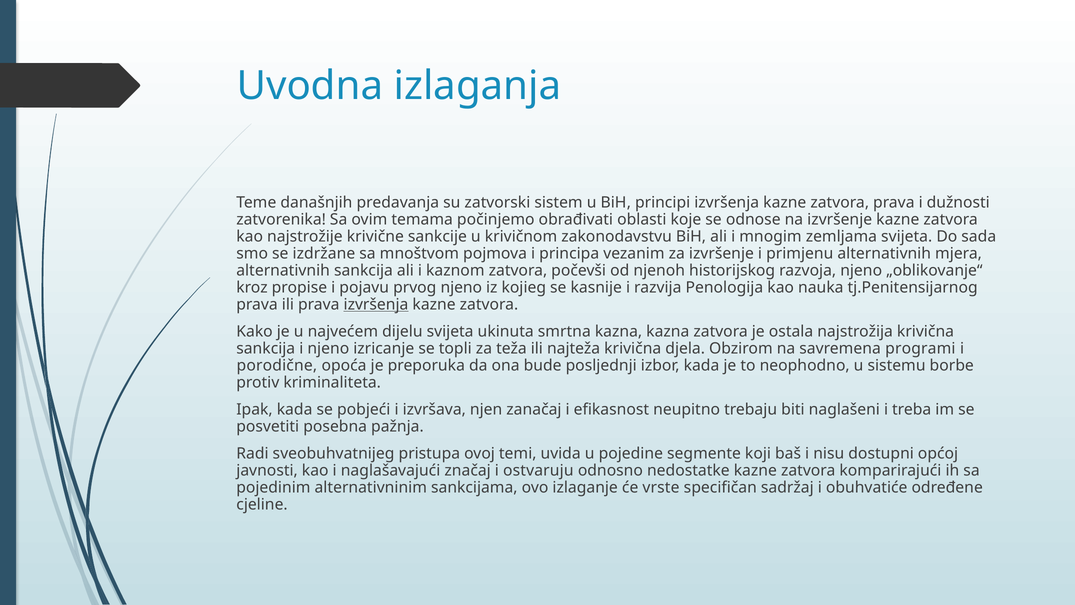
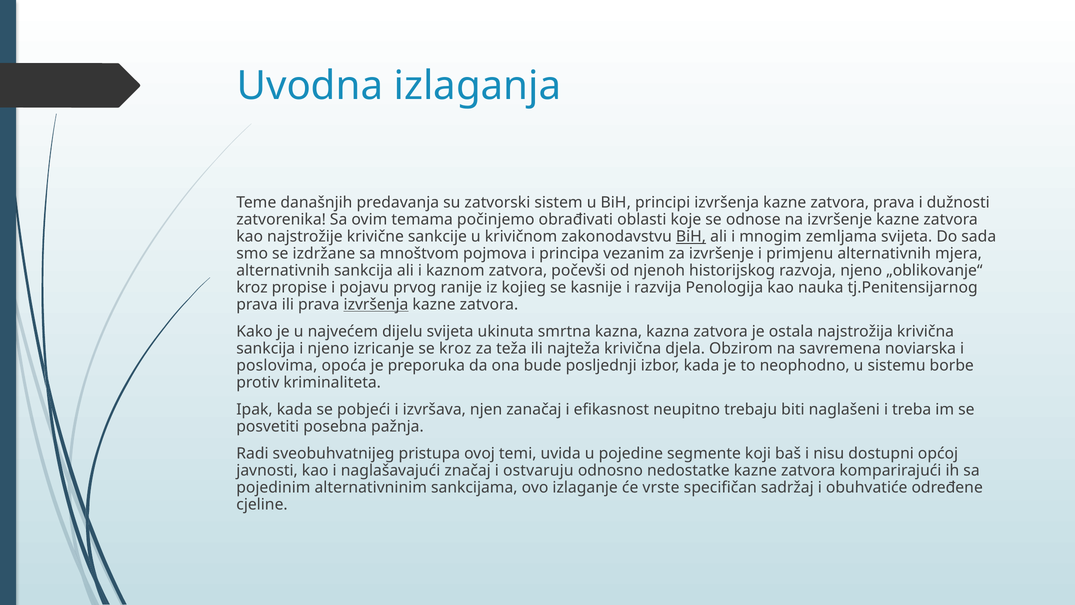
BiH underline: none -> present (691, 237)
prvog njeno: njeno -> ranije (461, 287)
se topli: topli -> kroz (455, 348)
programi: programi -> noviarska (920, 348)
porodične: porodične -> poslovima (277, 365)
